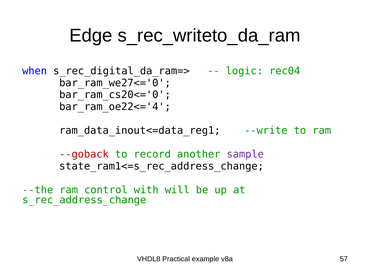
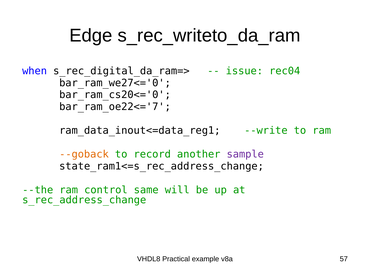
logic: logic -> issue (244, 71)
bar_ram_oe22<='4: bar_ram_oe22<='4 -> bar_ram_oe22<='7 (115, 107)
--goback colour: red -> orange (84, 155)
with: with -> same (146, 190)
